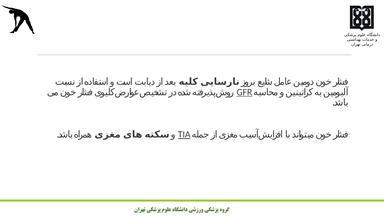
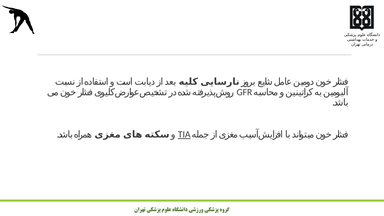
GFR underline: present -> none (244, 92)
